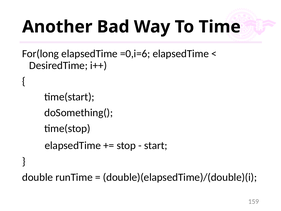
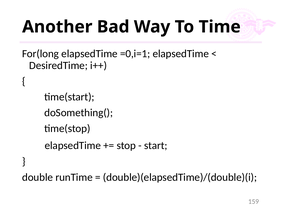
=0,i=6: =0,i=6 -> =0,i=1 (135, 54)
